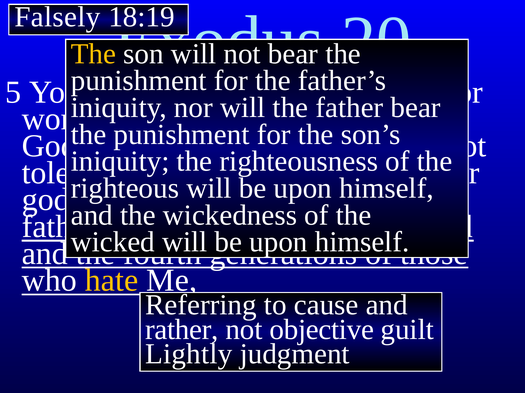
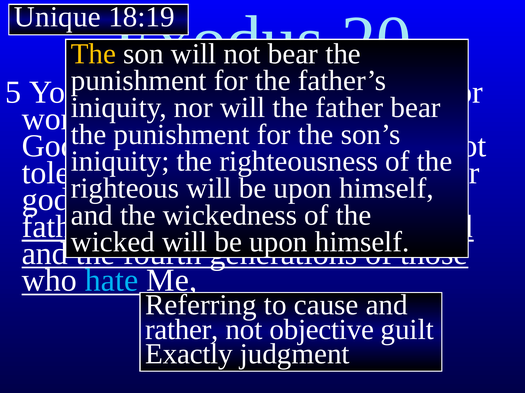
Falsely: Falsely -> Unique (57, 17)
hate colour: yellow -> light blue (112, 281)
Lightly: Lightly -> Exactly (189, 355)
